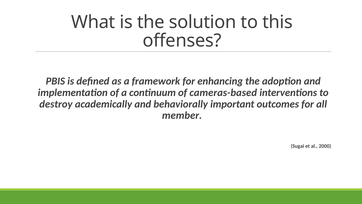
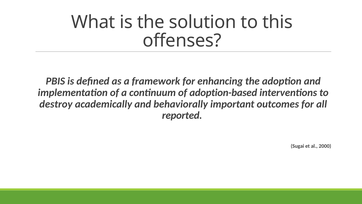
cameras-based: cameras-based -> adoption-based (223, 92)
member: member -> reported (182, 115)
